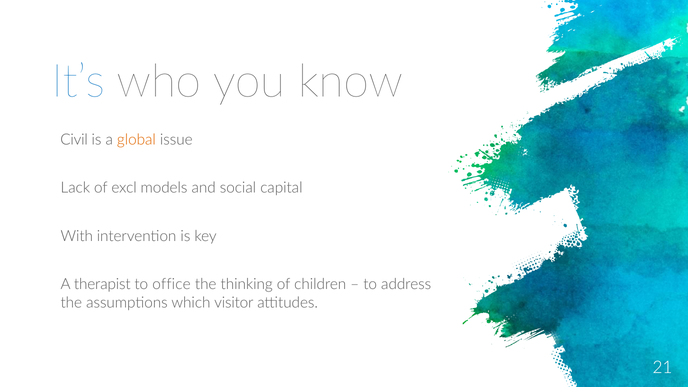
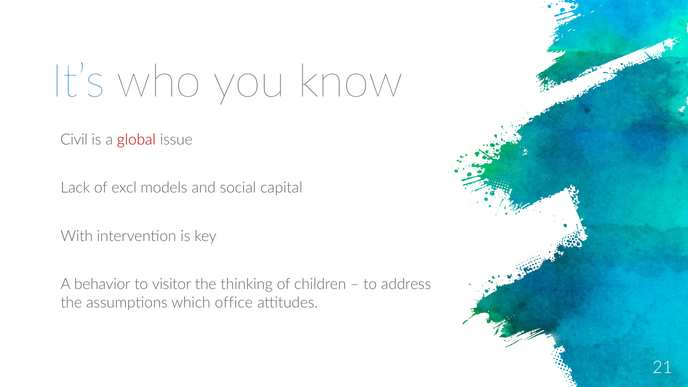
global colour: orange -> red (136, 140)
therapist: therapist -> behavior (102, 284)
office: office -> visitor (172, 284)
visitor: visitor -> office (234, 303)
